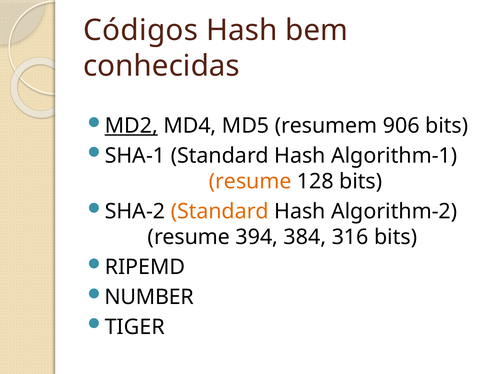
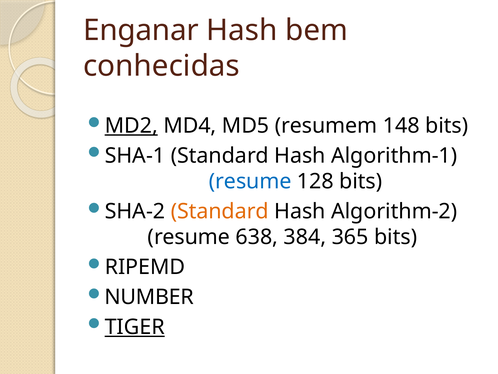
Códigos: Códigos -> Enganar (141, 30)
906: 906 -> 148 (401, 126)
resume colour: orange -> blue (250, 181)
394: 394 -> 638 (257, 237)
316: 316 -> 365 (350, 237)
TIGER underline: none -> present (135, 327)
